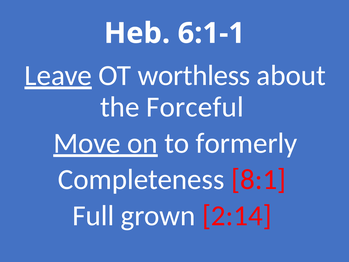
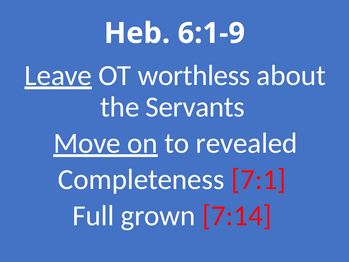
6:1-1: 6:1-1 -> 6:1-9 (211, 33)
Forceful: Forceful -> Servants (195, 107)
formerly: formerly -> revealed (247, 143)
8:1: 8:1 -> 7:1 (259, 179)
2:14: 2:14 -> 7:14 (237, 216)
